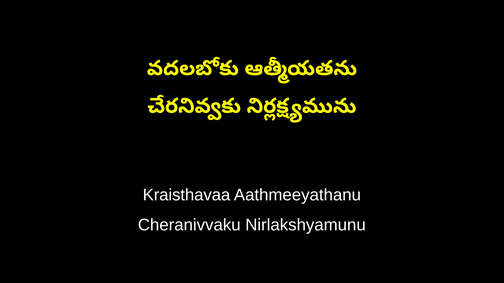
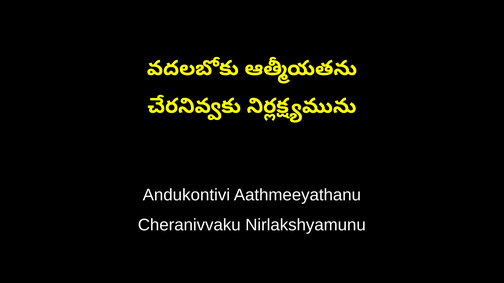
Kraisthavaa: Kraisthavaa -> Andukontivi (186, 195)
